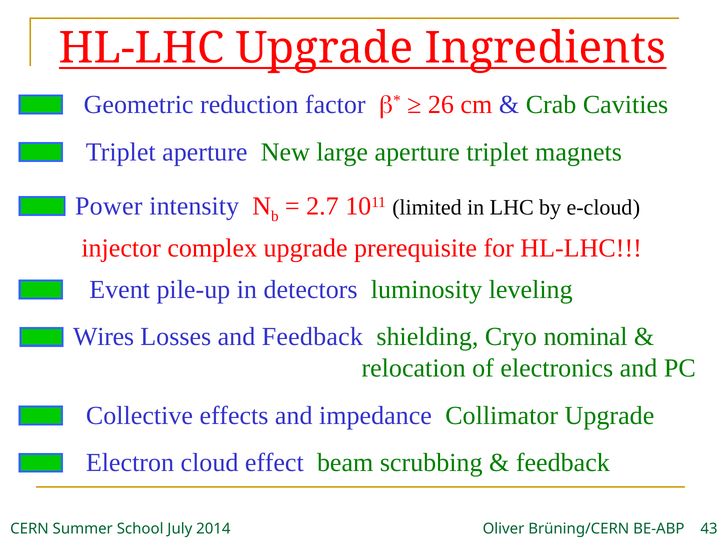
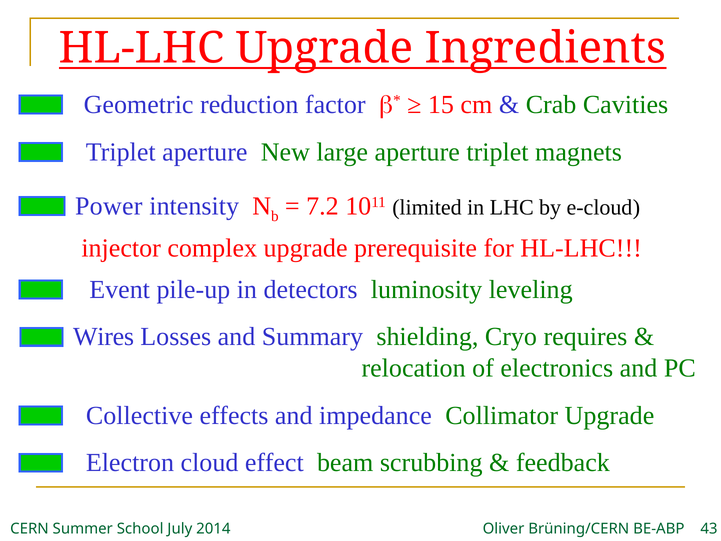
26: 26 -> 15 (441, 105)
2.7: 2.7 -> 7.2 (322, 206)
and Feedback: Feedback -> Summary (312, 337)
nominal: nominal -> requires (585, 337)
